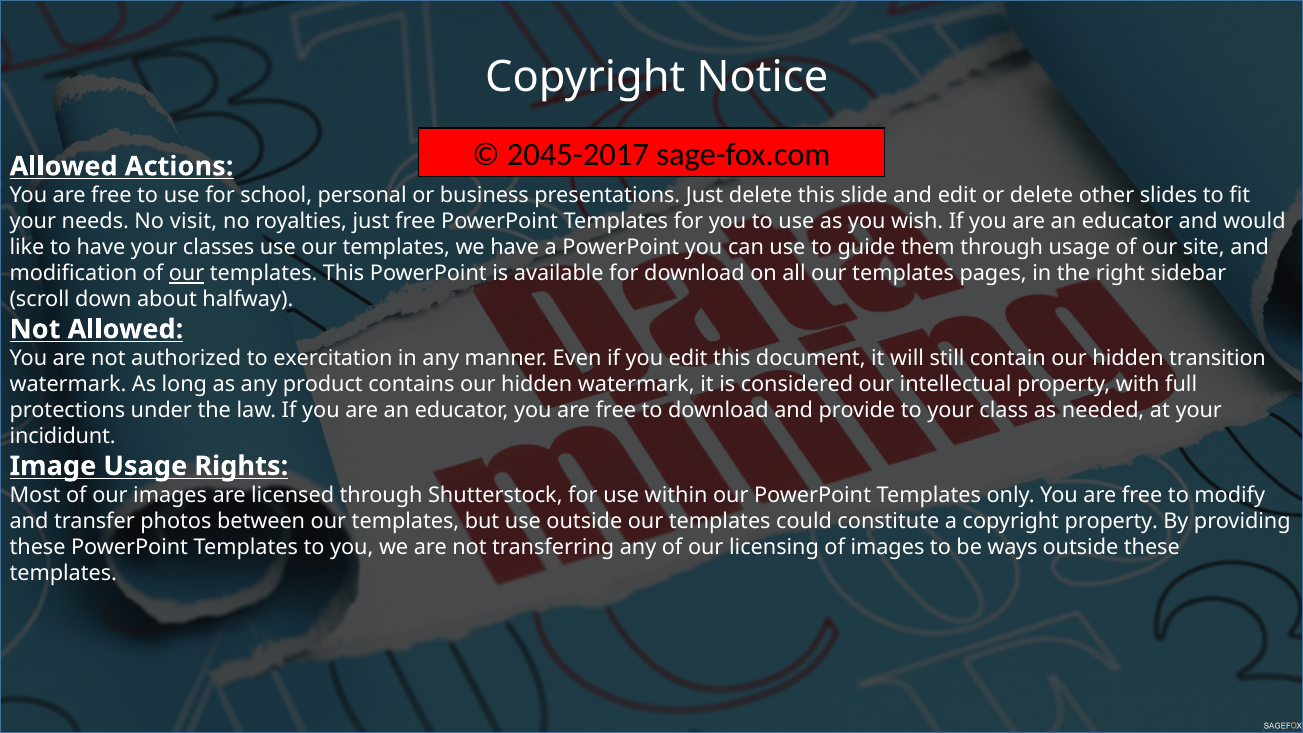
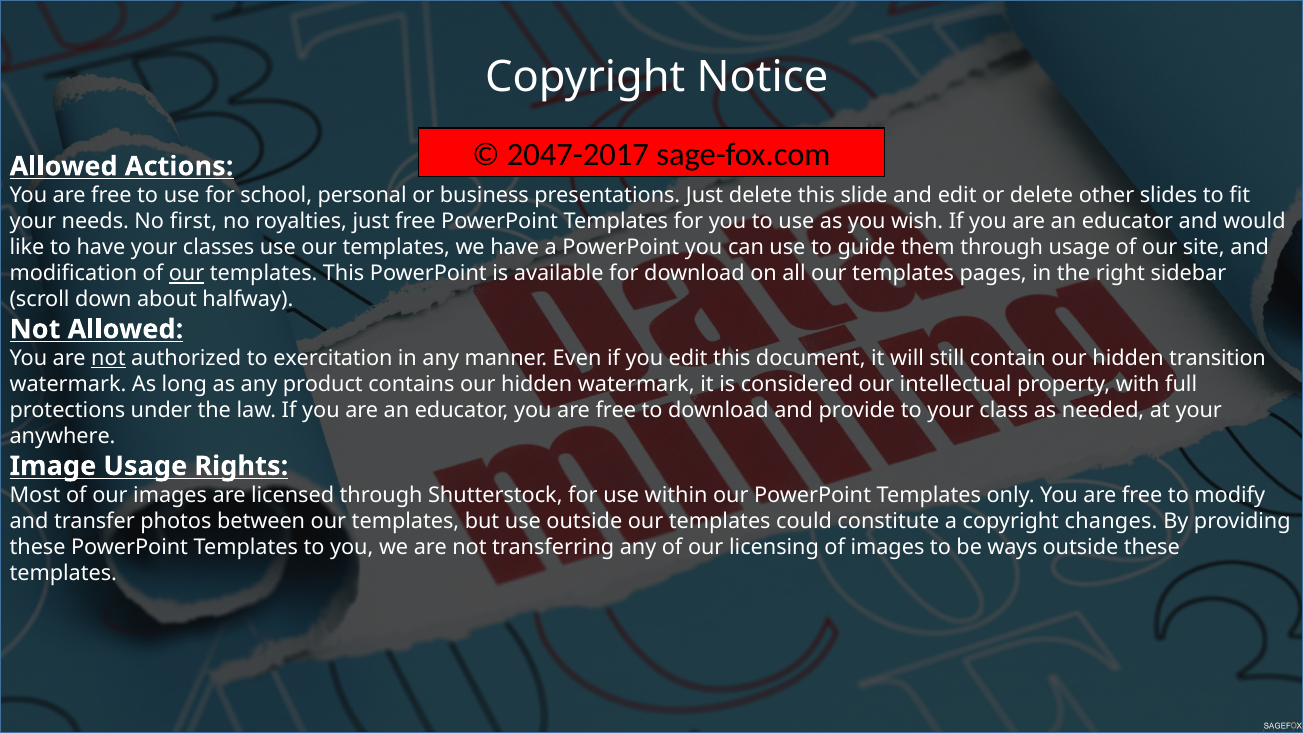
2045-2017: 2045-2017 -> 2047-2017 (578, 155)
visit: visit -> first (194, 221)
not underline: none -> present (108, 358)
incididunt: incididunt -> anywhere (63, 436)
copyright property: property -> changes (1111, 521)
